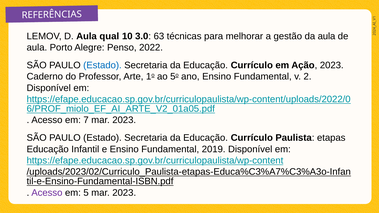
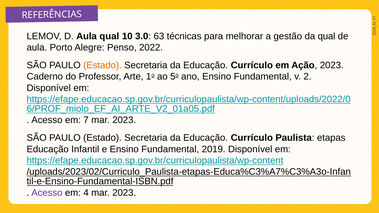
da aula: aula -> qual (327, 36)
Estado colour: blue -> orange (102, 65)
em 5: 5 -> 4 (86, 193)
